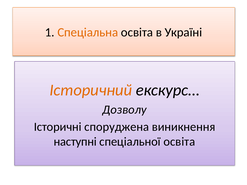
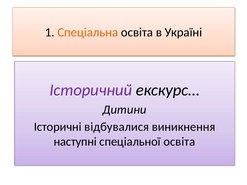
Історичний colour: orange -> purple (91, 90)
Дозволу: Дозволу -> Дитини (125, 110)
споруджена: споруджена -> відбувалися (117, 127)
